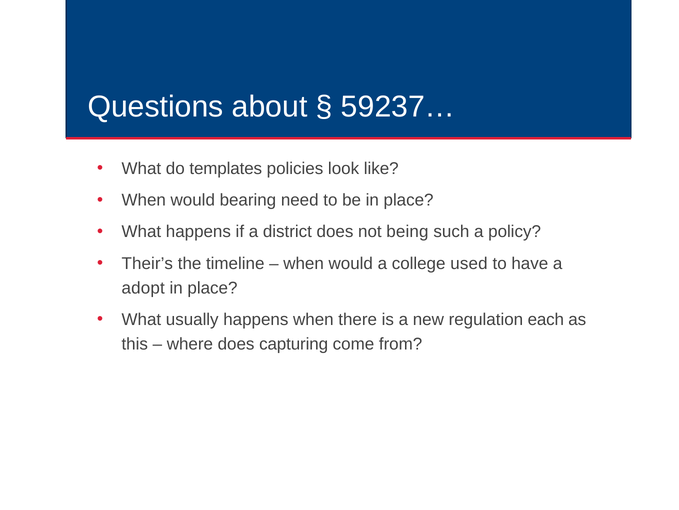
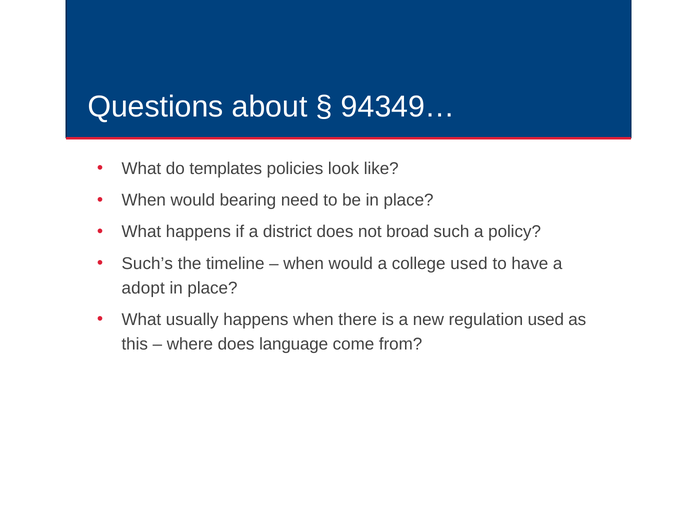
59237…: 59237… -> 94349… (398, 106)
being: being -> broad (408, 232)
Their’s: Their’s -> Such’s (147, 263)
regulation each: each -> used (546, 319)
capturing: capturing -> language (294, 343)
